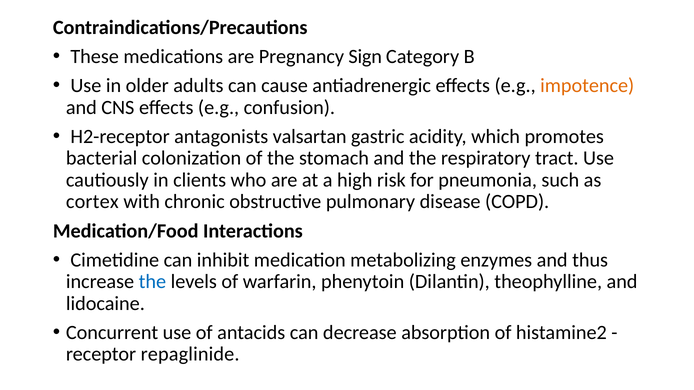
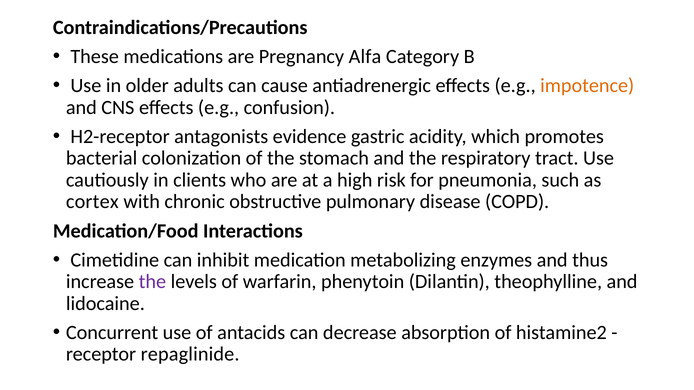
Sign: Sign -> Alfa (365, 57)
valsartan: valsartan -> evidence (310, 137)
the colour: blue -> purple (152, 282)
